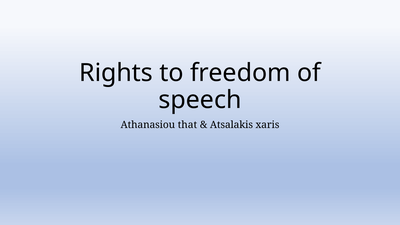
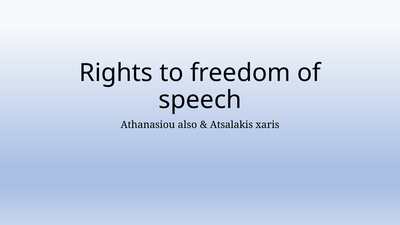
that: that -> also (187, 125)
